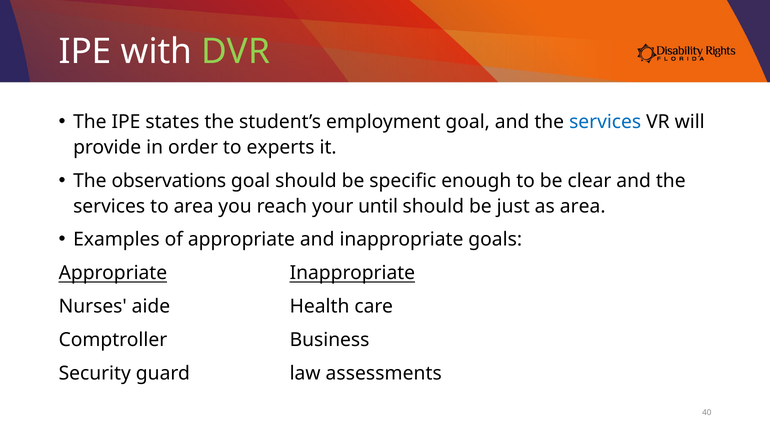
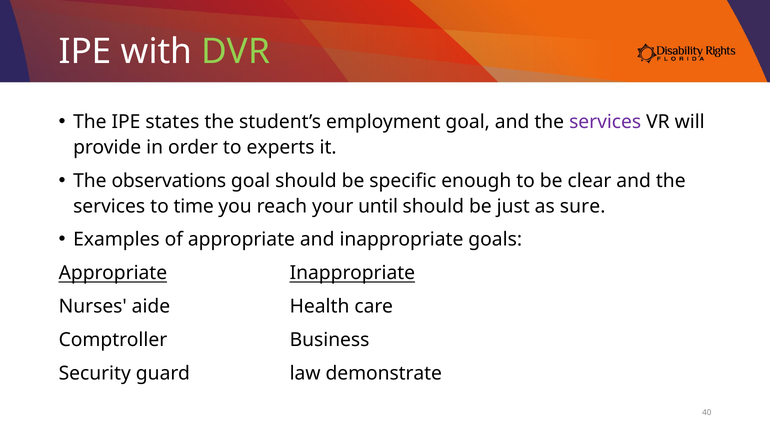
services colour: blue -> purple (605, 122)
to area: area -> time (194, 206)
as area: area -> sure (583, 206)
assessments: assessments -> demonstrate (384, 373)
